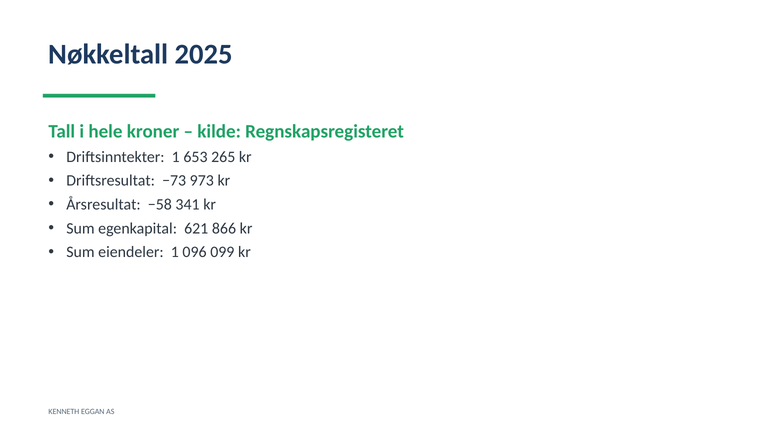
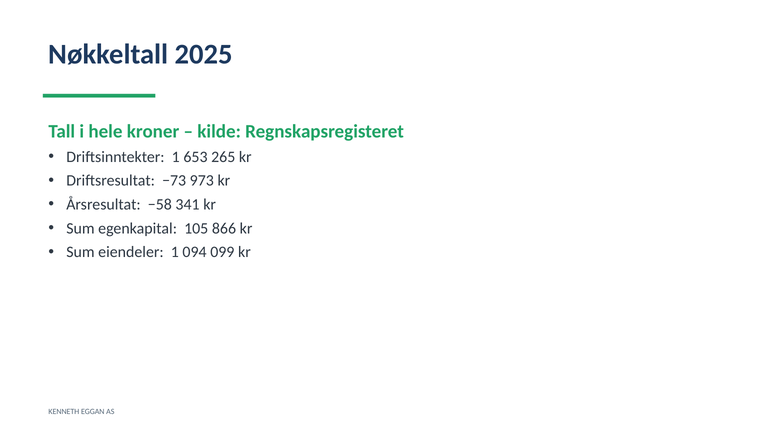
621: 621 -> 105 (196, 228)
096: 096 -> 094 (195, 252)
